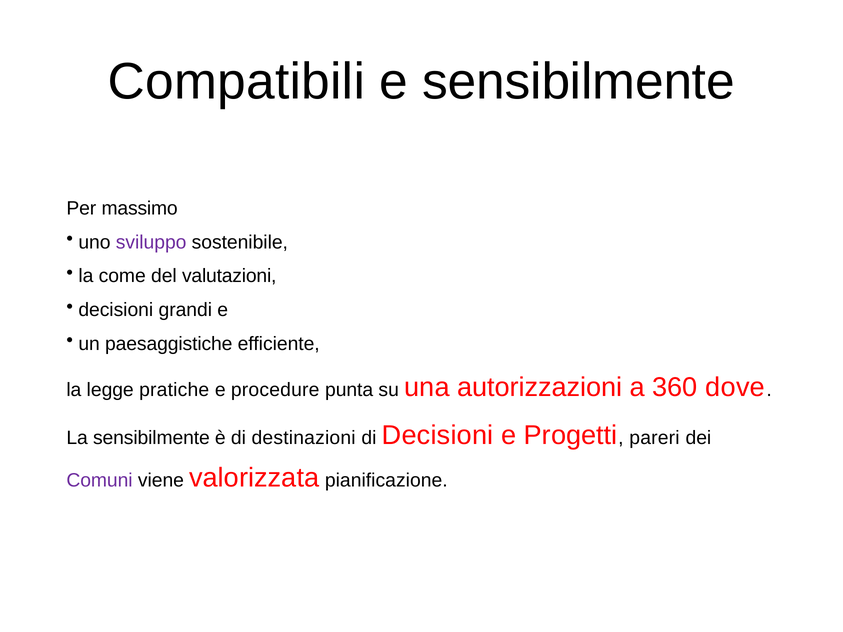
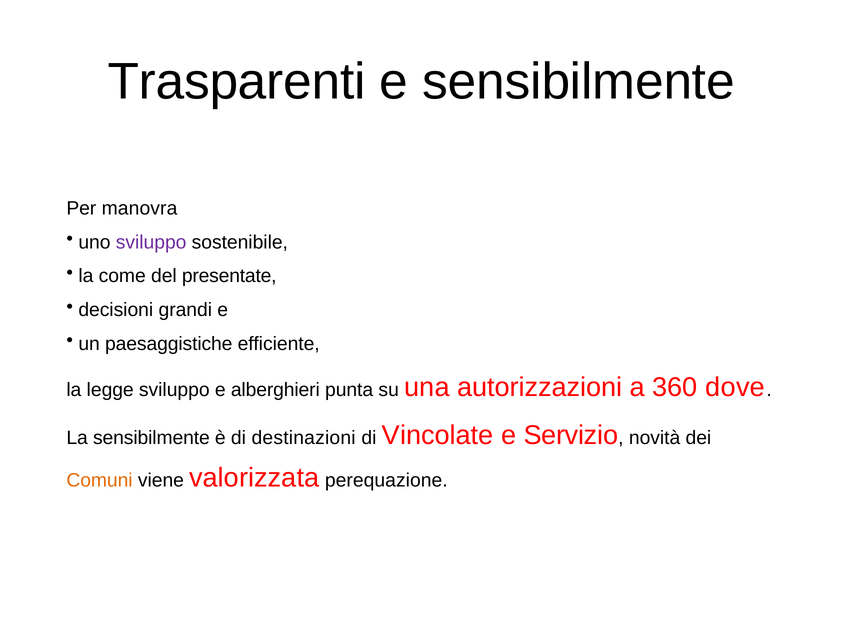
Compatibili: Compatibili -> Trasparenti (237, 82)
massimo: massimo -> manovra (140, 208)
valutazioni: valutazioni -> presentate (229, 276)
legge pratiche: pratiche -> sviluppo (174, 390)
procedure: procedure -> alberghieri (275, 390)
di Decisioni: Decisioni -> Vincolate (438, 435)
Progetti: Progetti -> Servizio (571, 435)
pareri: pareri -> novità (655, 438)
Comuni colour: purple -> orange (100, 481)
pianificazione: pianificazione -> perequazione (386, 481)
